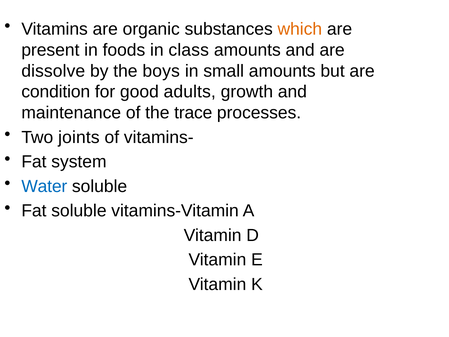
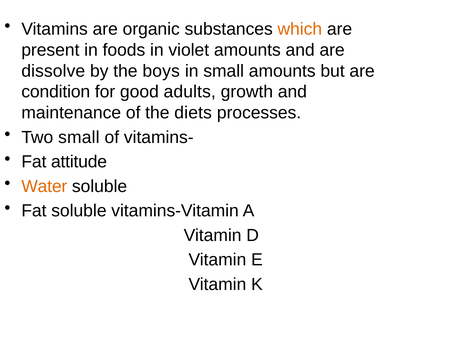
class: class -> violet (189, 50)
trace: trace -> diets (193, 113)
Two joints: joints -> small (79, 137)
system: system -> attitude (79, 162)
Water colour: blue -> orange (44, 186)
